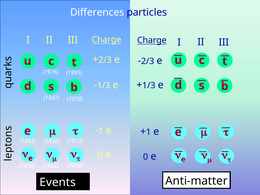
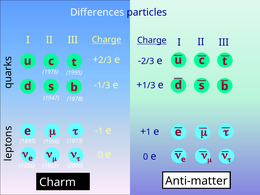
Events: Events -> Charm (58, 182)
